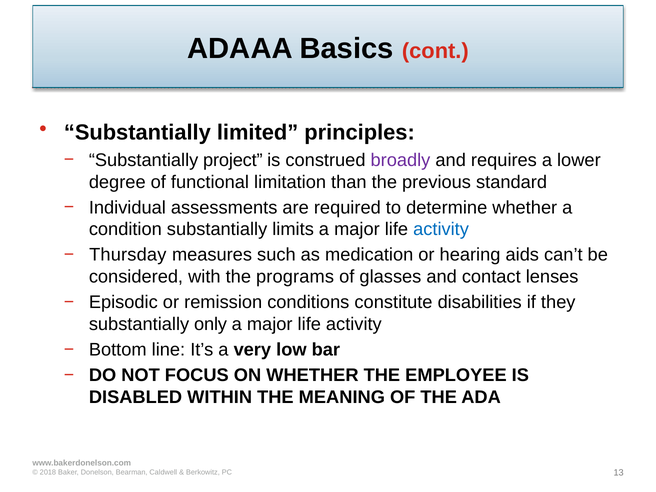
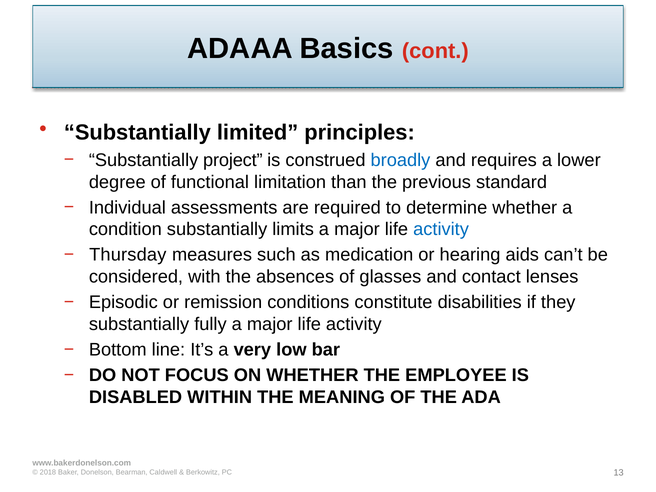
broadly colour: purple -> blue (400, 160)
programs: programs -> absences (295, 277)
only: only -> fully (210, 324)
